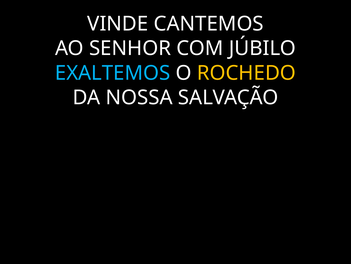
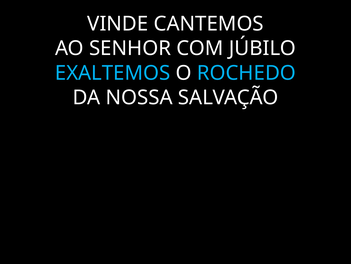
ROCHEDO colour: yellow -> light blue (246, 73)
